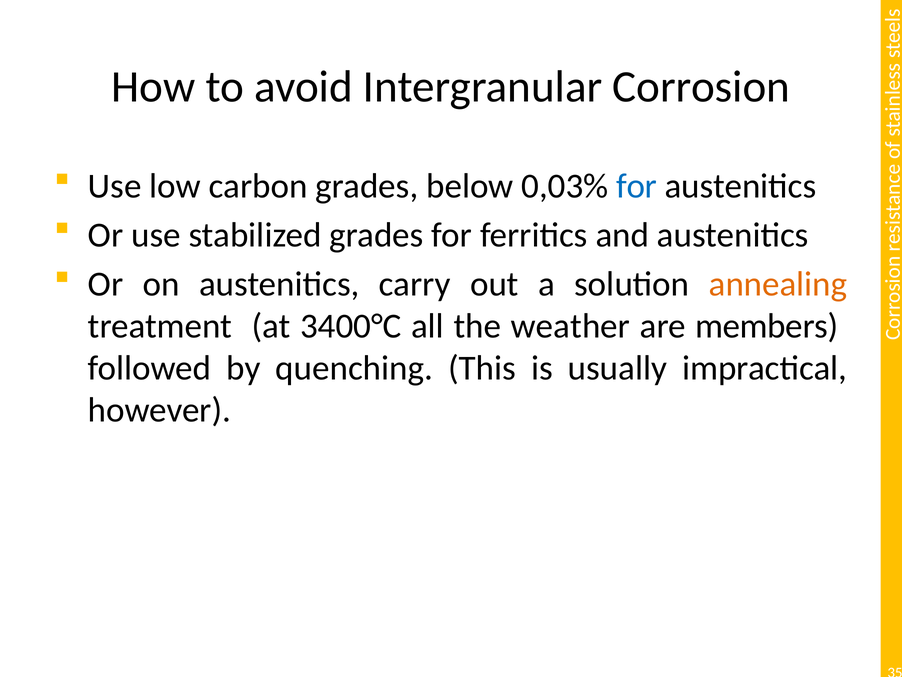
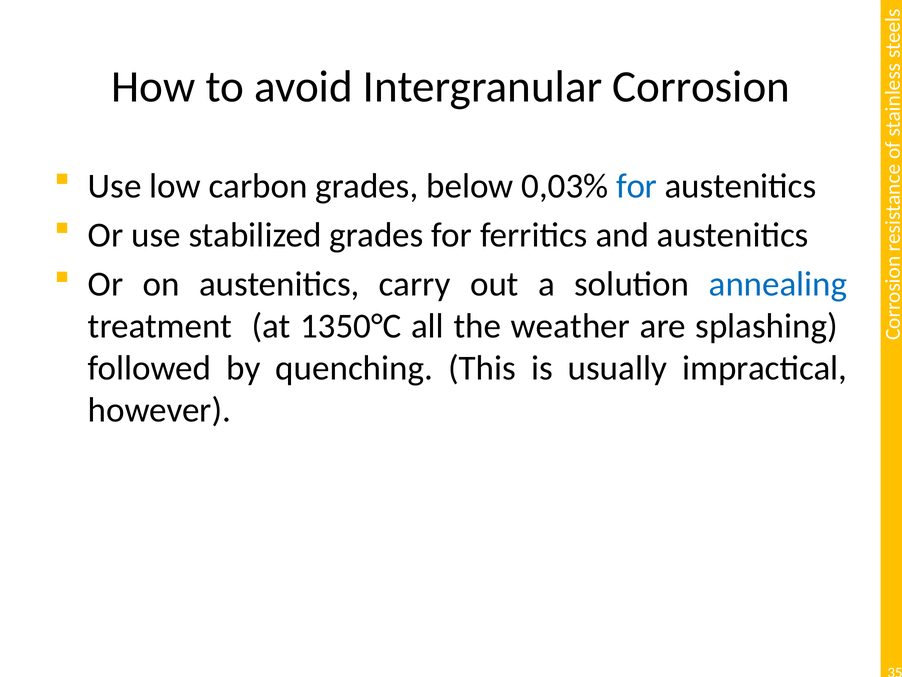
annealing colour: orange -> blue (778, 284)
3400°C: 3400°C -> 1350°C (351, 326)
members: members -> splashing (767, 326)
